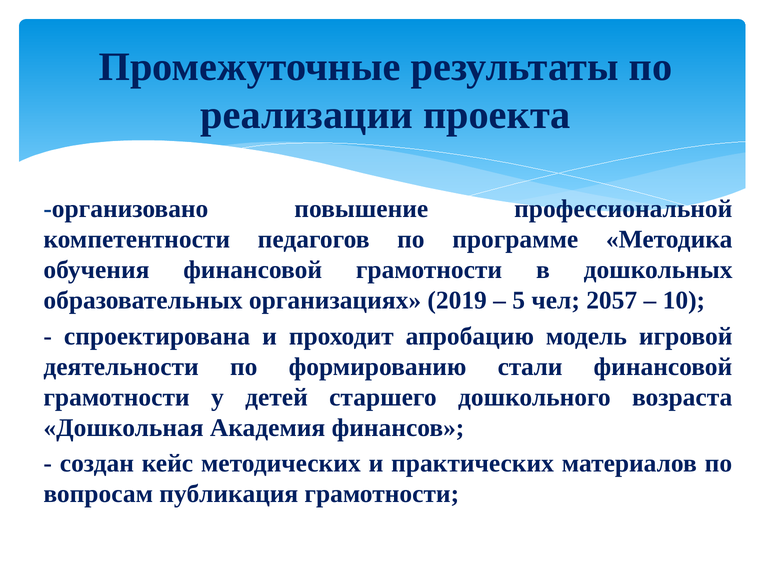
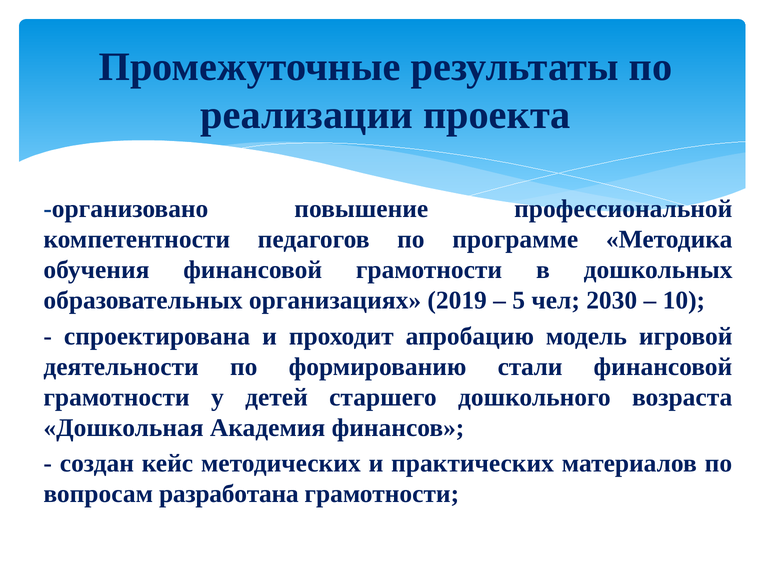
2057: 2057 -> 2030 (612, 301)
публикация: публикация -> разработана (229, 494)
